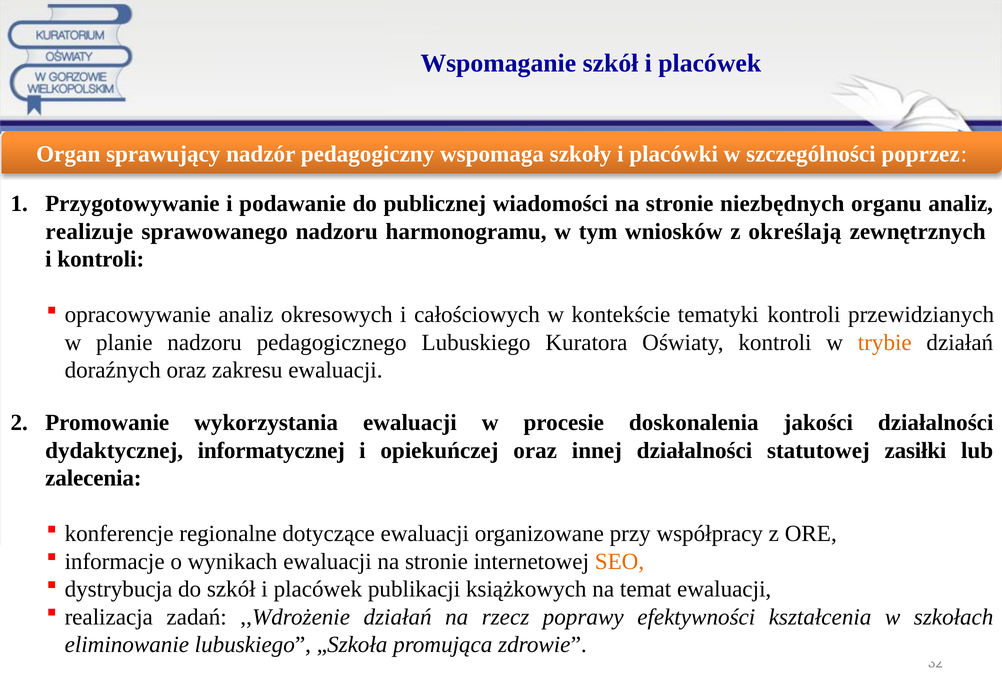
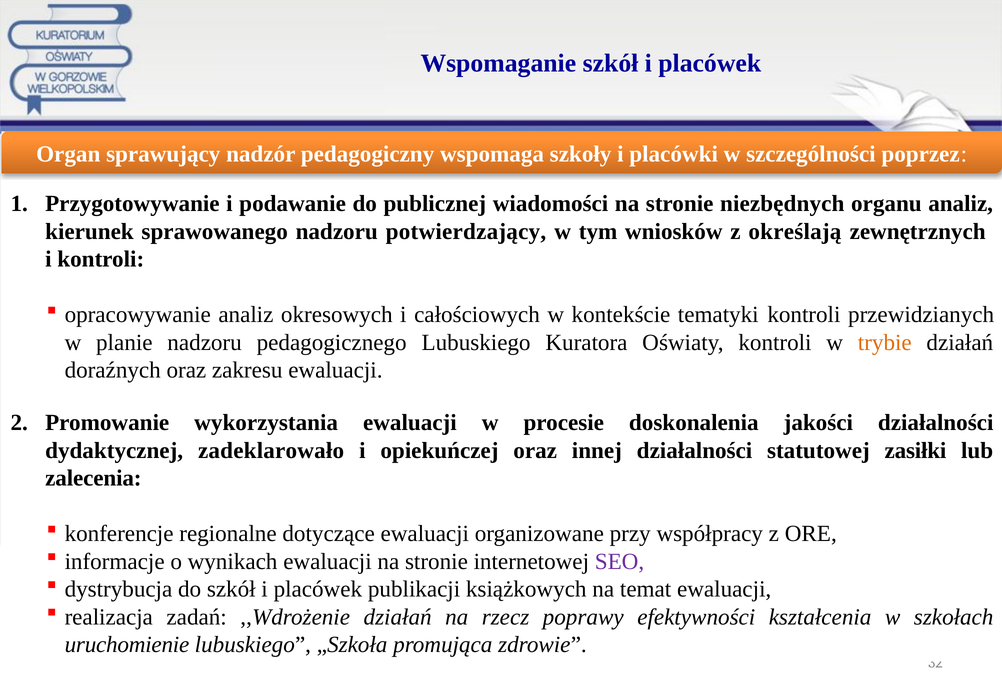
realizuje: realizuje -> kierunek (89, 231)
harmonogramu: harmonogramu -> potwierdzający (466, 231)
informatycznej: informatycznej -> zadeklarowało (271, 450)
SEO colour: orange -> purple (619, 561)
eliminowanie: eliminowanie -> uruchomienie (127, 645)
